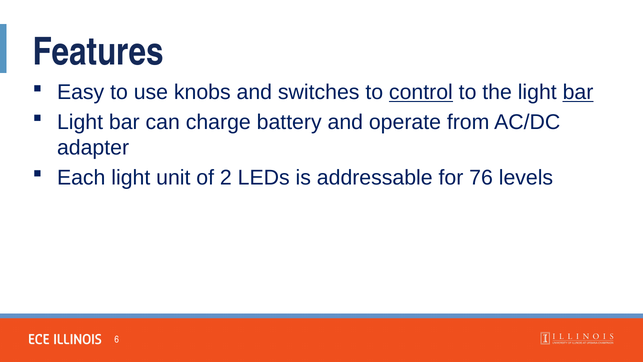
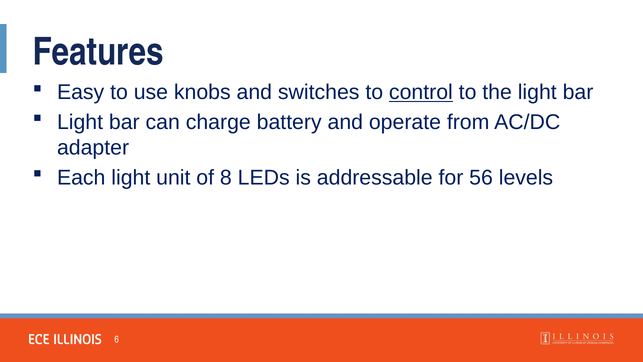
bar underline: present -> none (578, 92)
2: 2 -> 8 (226, 177)
76: 76 -> 56 (481, 177)
